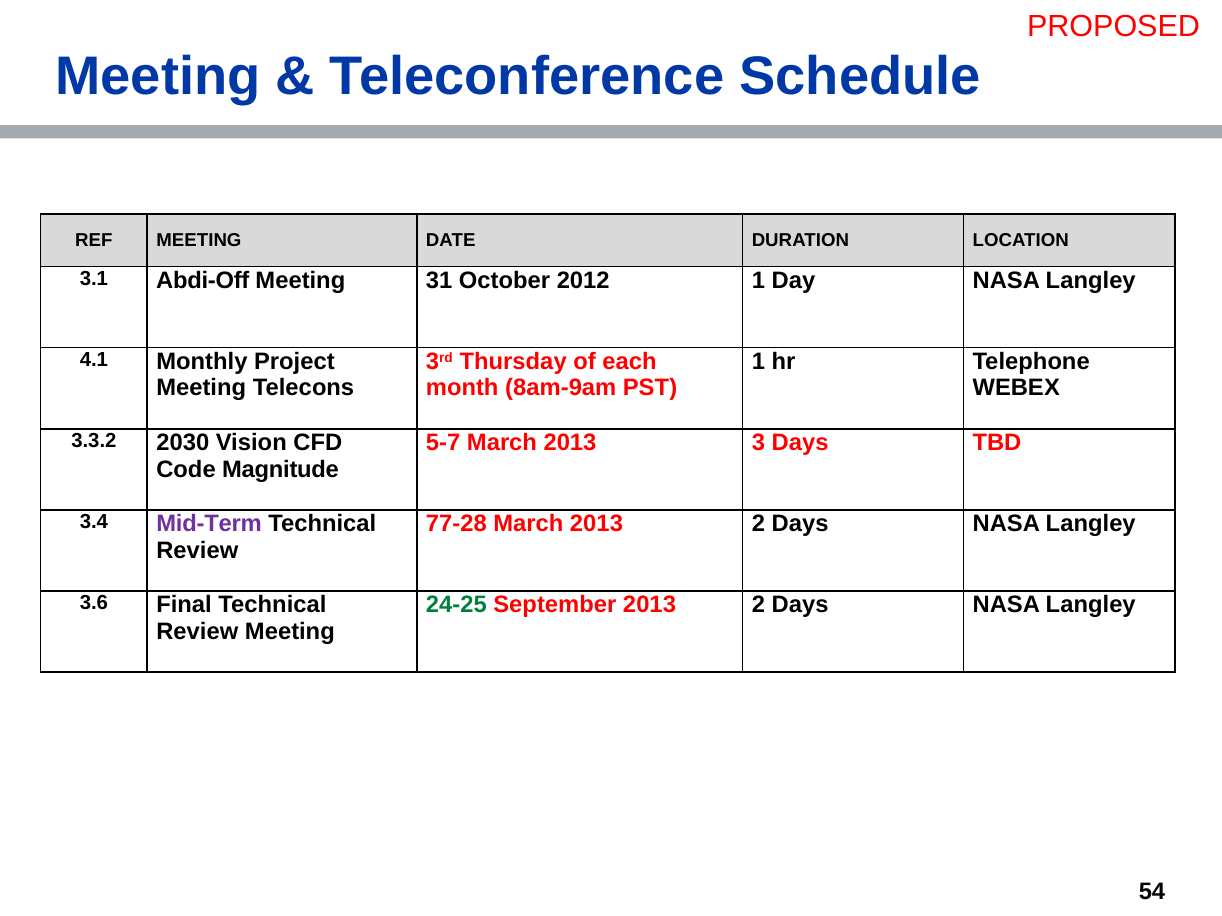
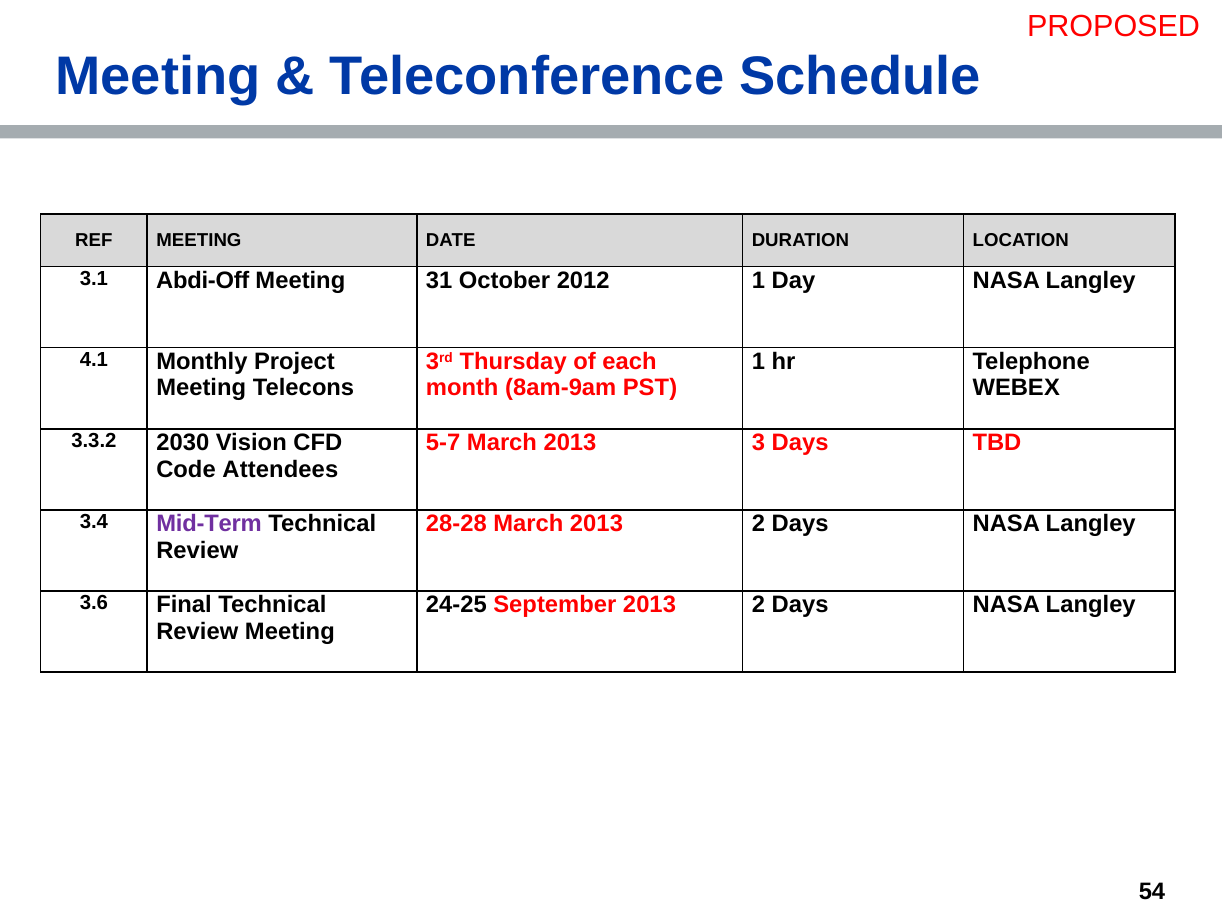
Magnitude: Magnitude -> Attendees (280, 470)
77-28: 77-28 -> 28-28 (456, 524)
24-25 colour: green -> black (456, 605)
